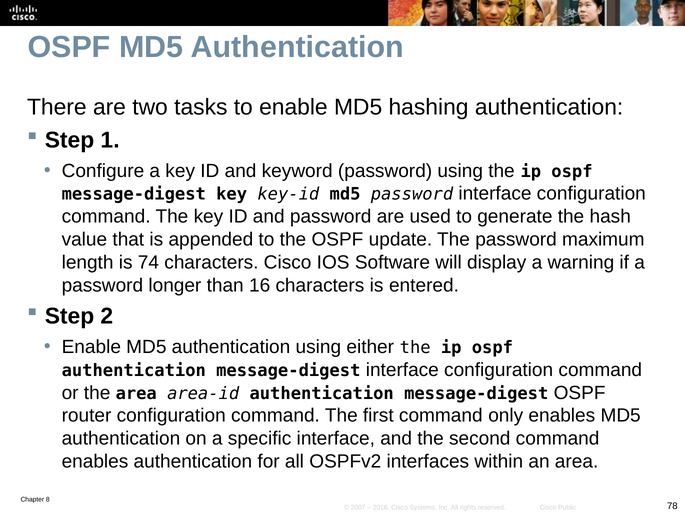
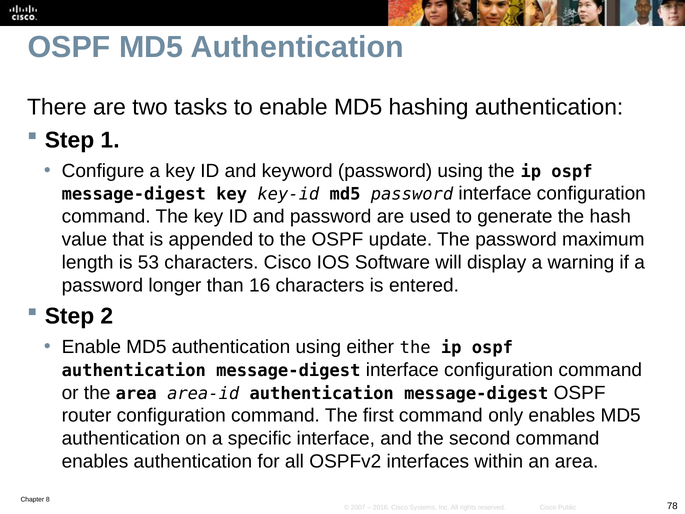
74: 74 -> 53 (148, 262)
